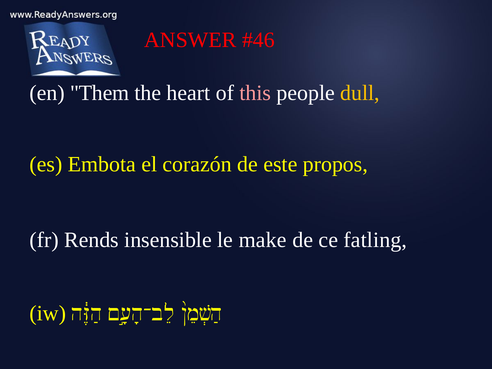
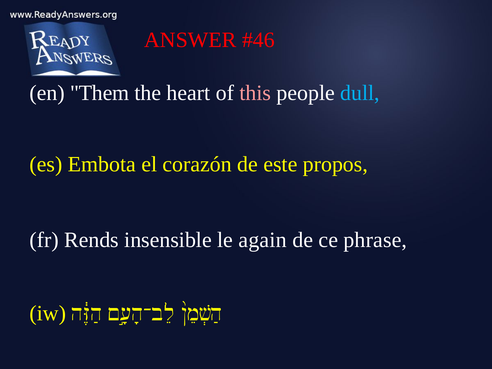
dull colour: yellow -> light blue (360, 93)
make: make -> again (263, 240)
fatling: fatling -> phrase (375, 240)
